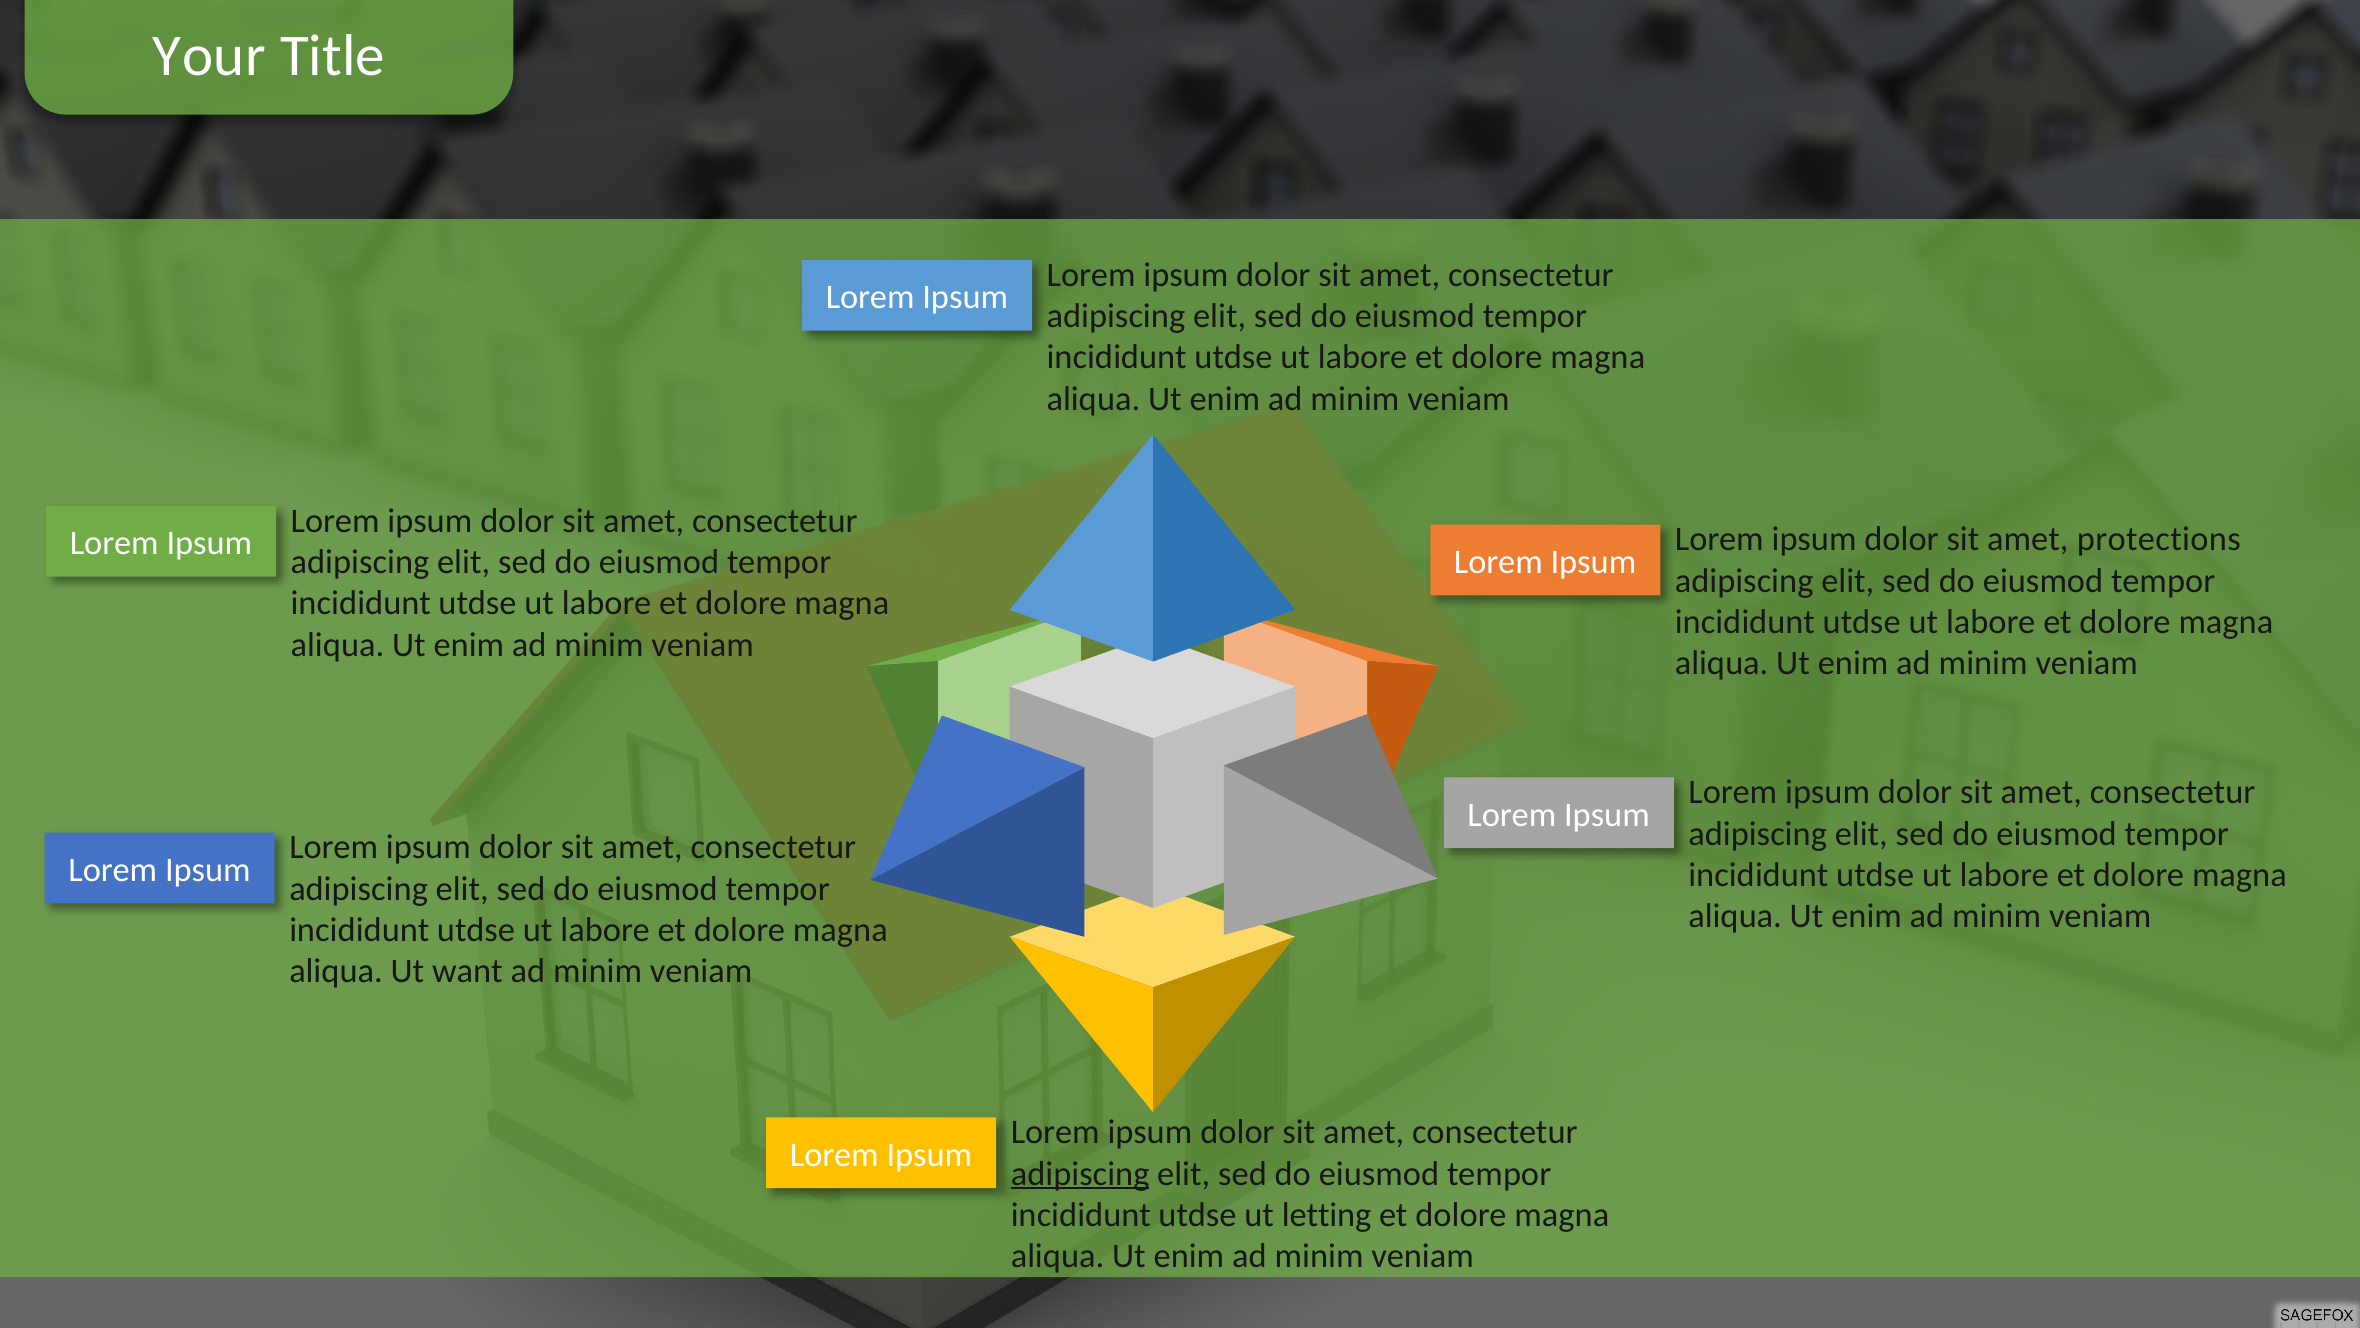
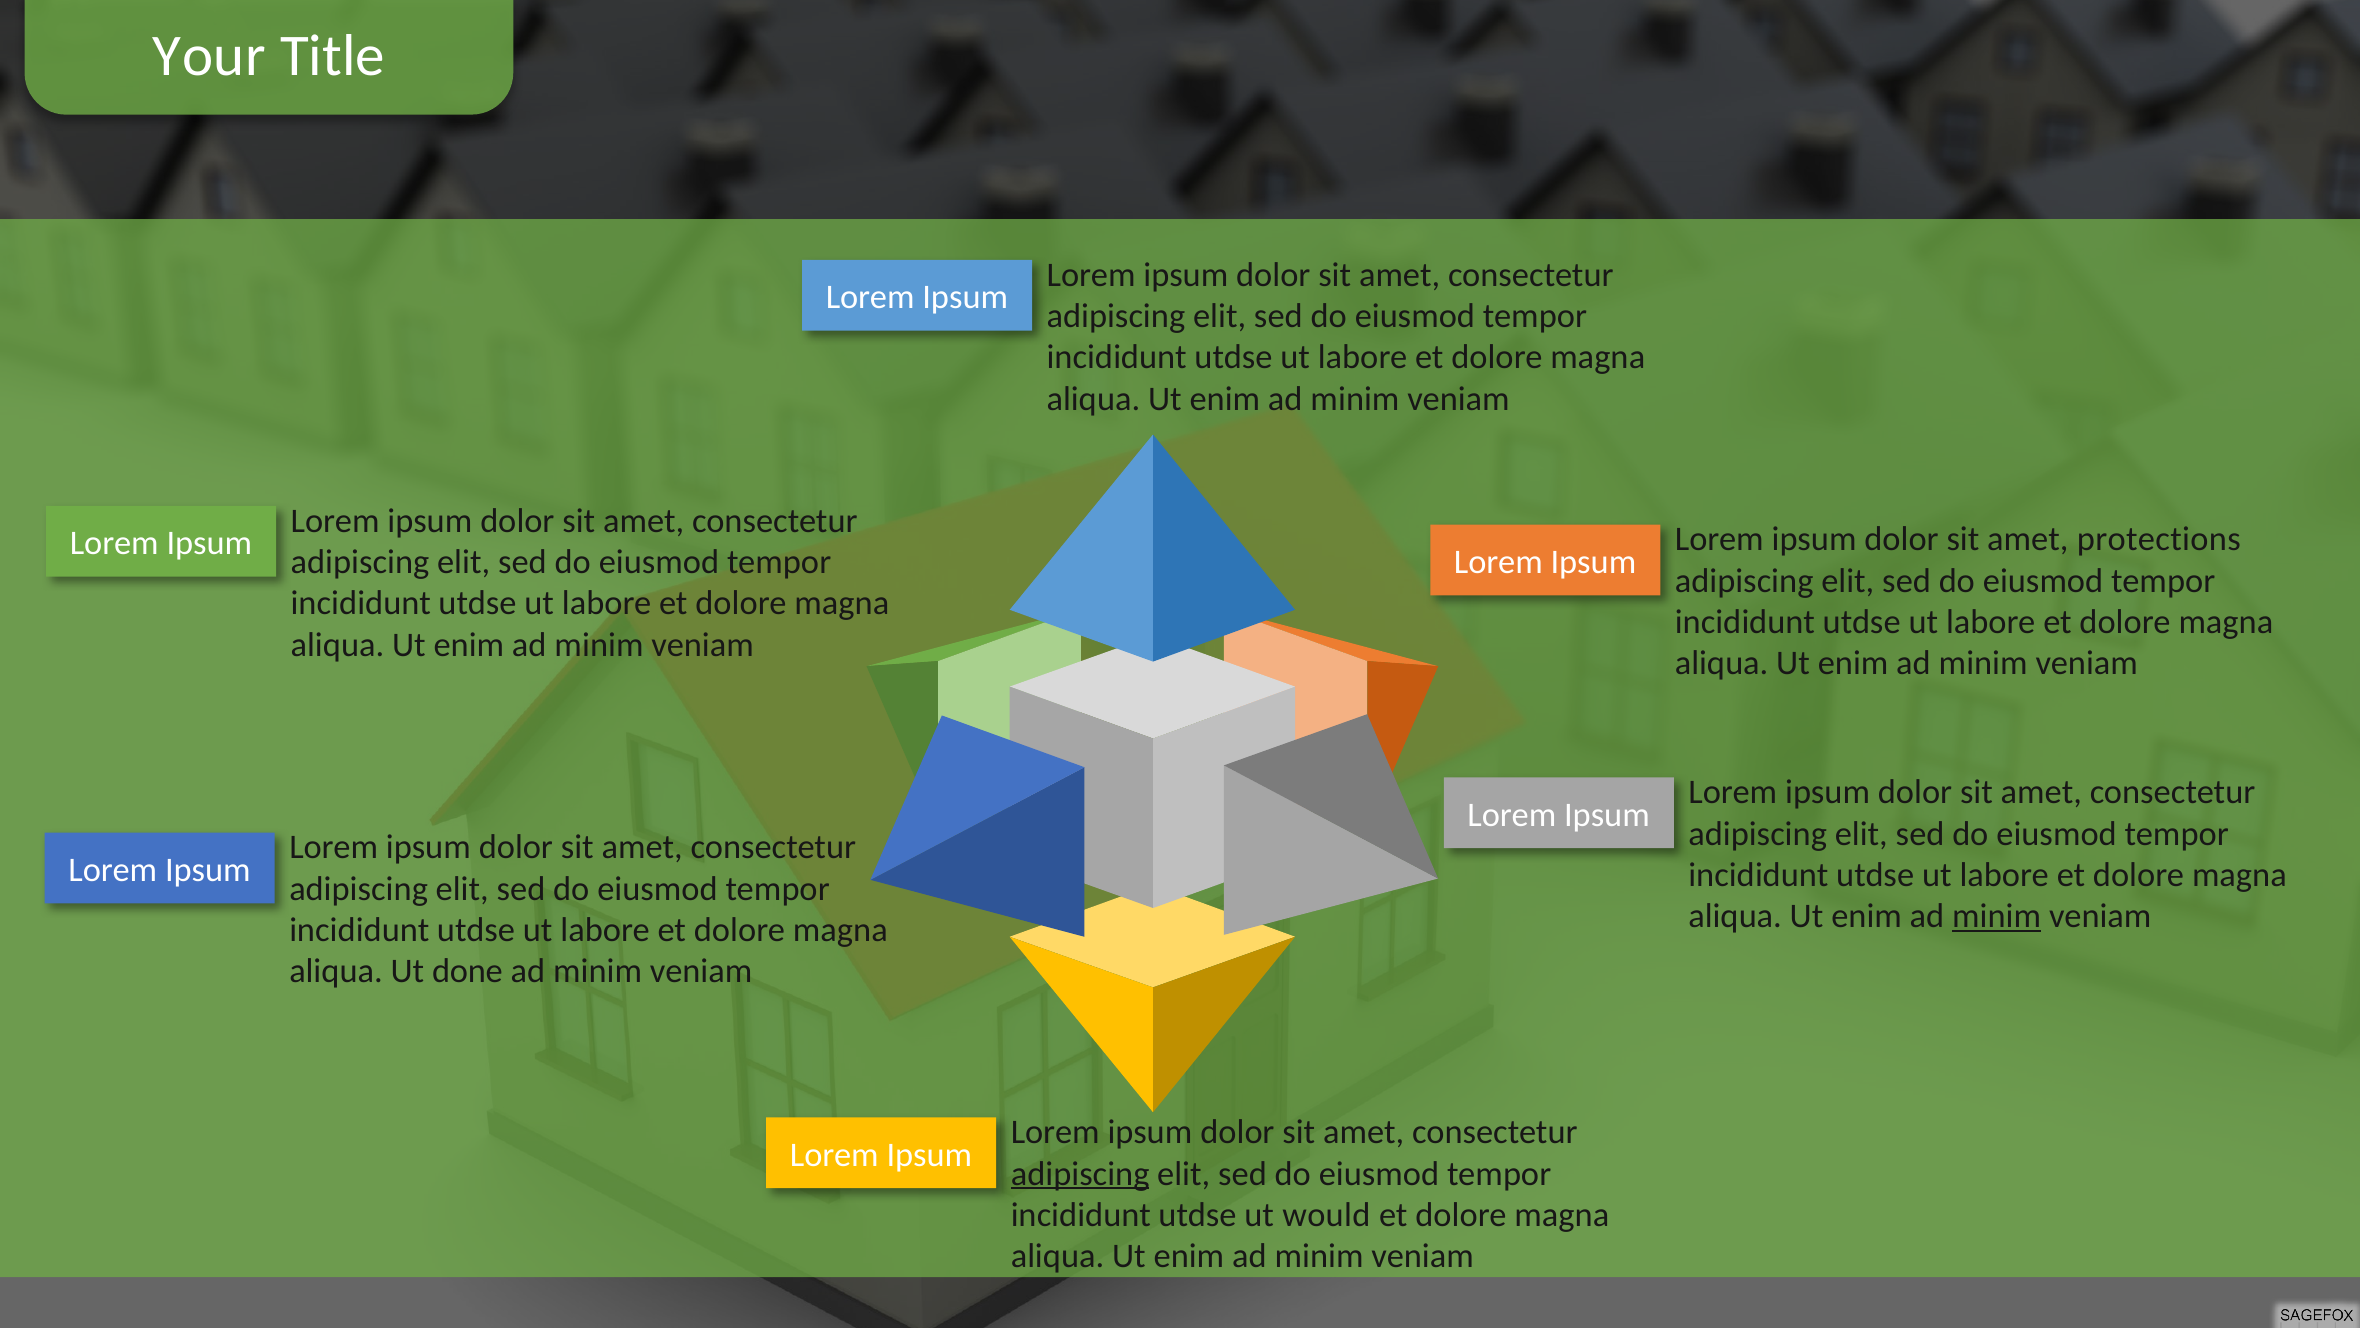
minim underline: none -> present (1997, 916)
want: want -> done (468, 971)
letting: letting -> would (1326, 1215)
